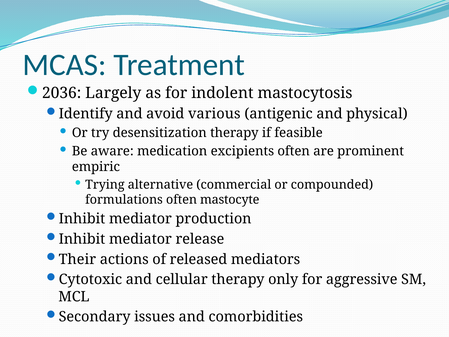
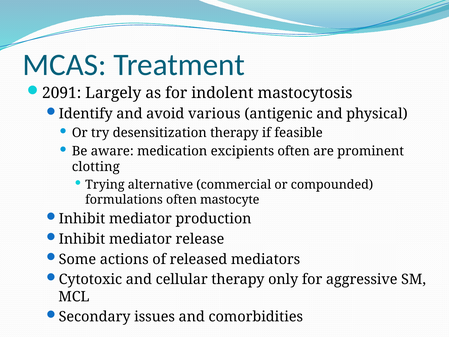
2036: 2036 -> 2091 (62, 93)
empiric: empiric -> clotting (96, 167)
Their: Their -> Some (77, 259)
